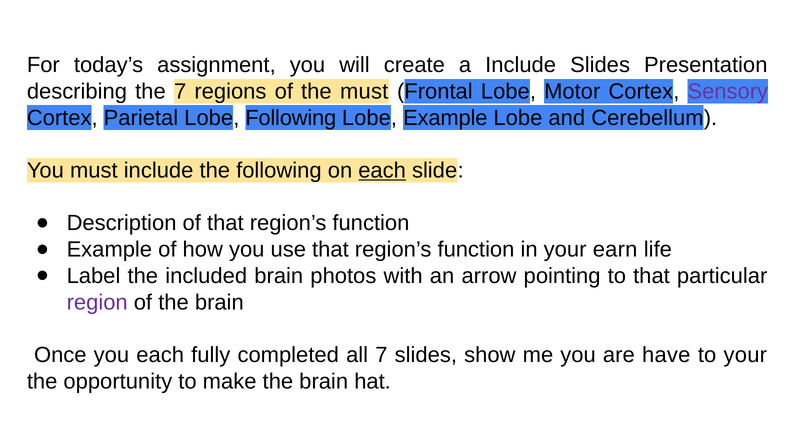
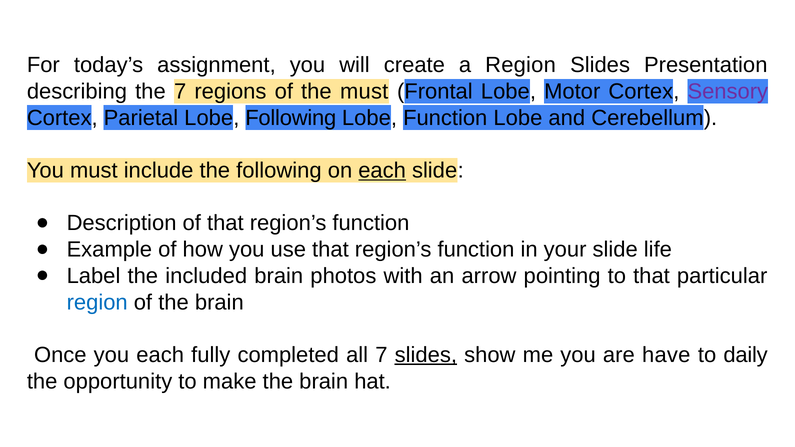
a Include: Include -> Region (521, 65)
Lobe Example: Example -> Function (445, 118)
your earn: earn -> slide (615, 250)
region colour: purple -> blue (97, 302)
slides underline: none -> present (426, 355)
to your: your -> daily (746, 355)
